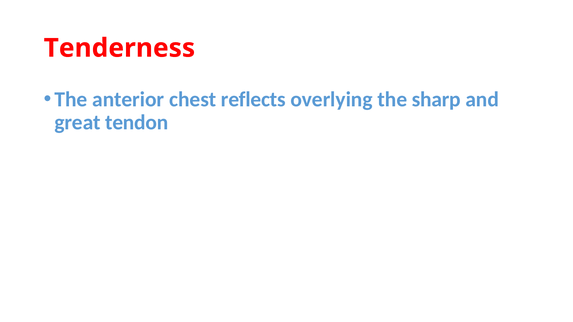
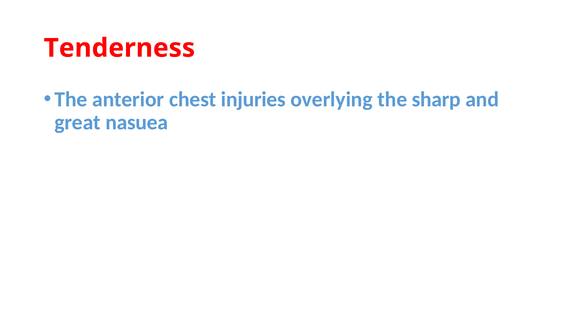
reflects: reflects -> injuries (253, 99)
tendon: tendon -> nasuea (137, 123)
